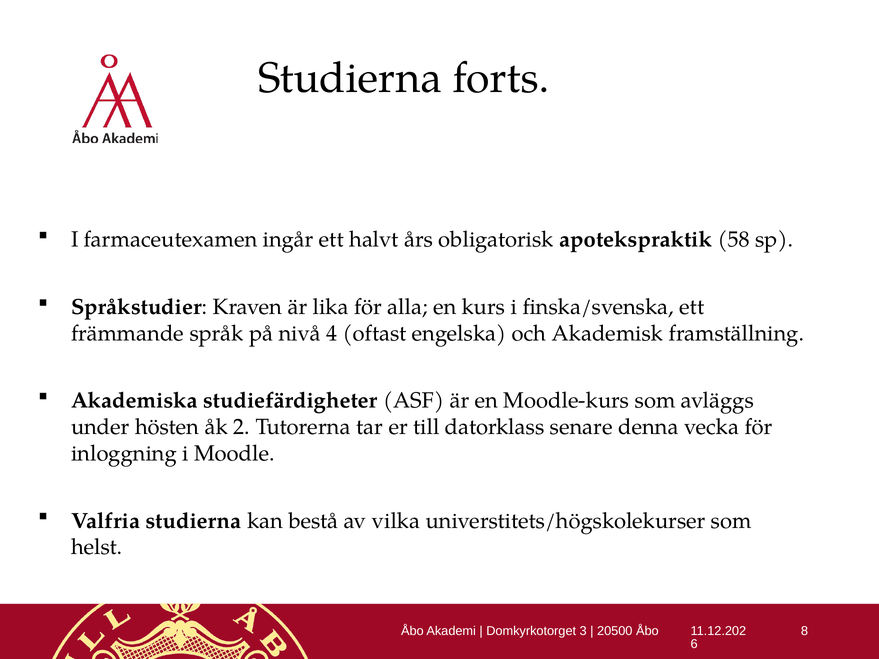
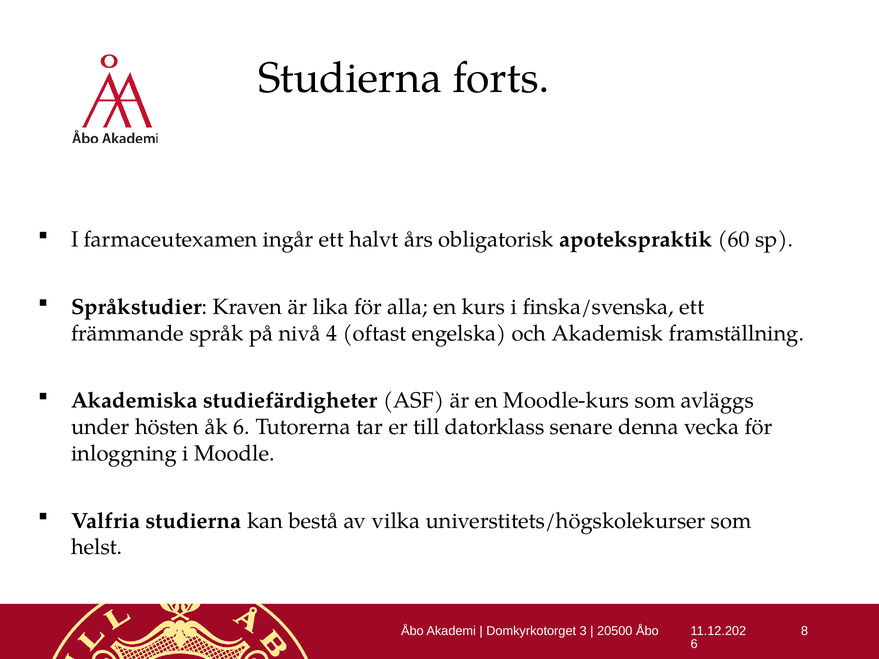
58: 58 -> 60 (734, 240)
åk 2: 2 -> 6 (242, 427)
